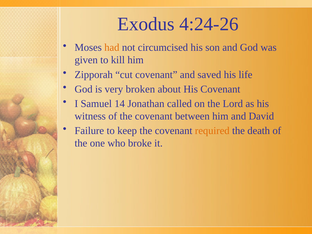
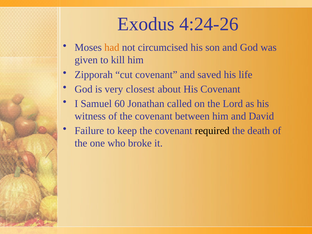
broken: broken -> closest (140, 89)
14: 14 -> 60 (120, 104)
required colour: orange -> black (212, 131)
